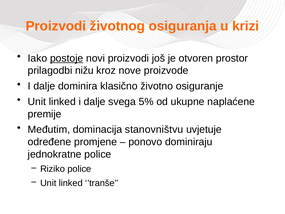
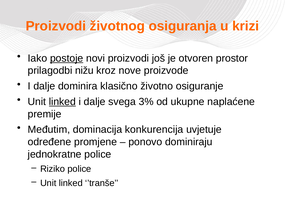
linked underline: none -> present (62, 102)
5%: 5% -> 3% (146, 102)
stanovništvu: stanovništvu -> konkurencija (154, 129)
